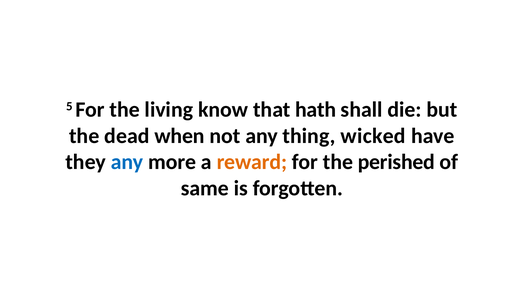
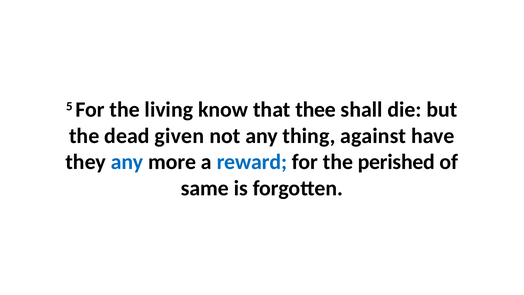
hath: hath -> thee (316, 110)
when: when -> given (179, 136)
wicked: wicked -> against (373, 136)
reward colour: orange -> blue (252, 162)
